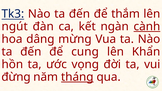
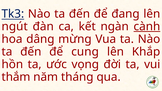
thắm: thắm -> đang (126, 14)
Khẩn: Khẩn -> Khắp (146, 52)
đừng: đừng -> thắm (16, 77)
tháng underline: present -> none (77, 77)
